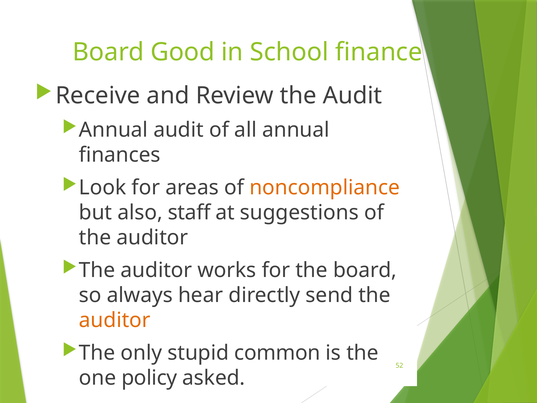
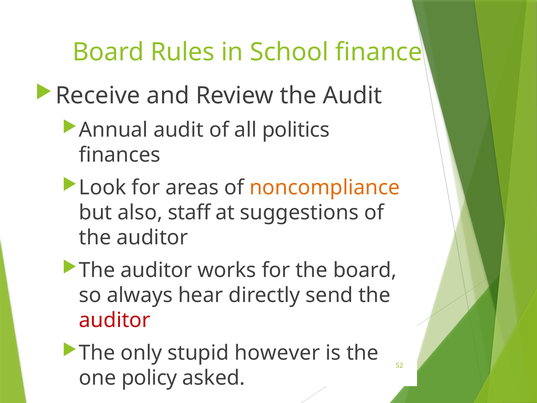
Good: Good -> Rules (183, 52)
all annual: annual -> politics (296, 130)
auditor colour: orange -> red (115, 320)
common: common -> however (277, 353)
